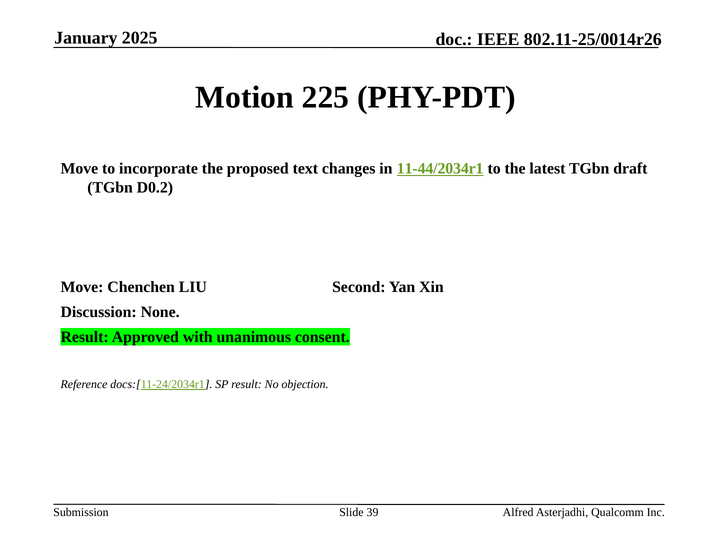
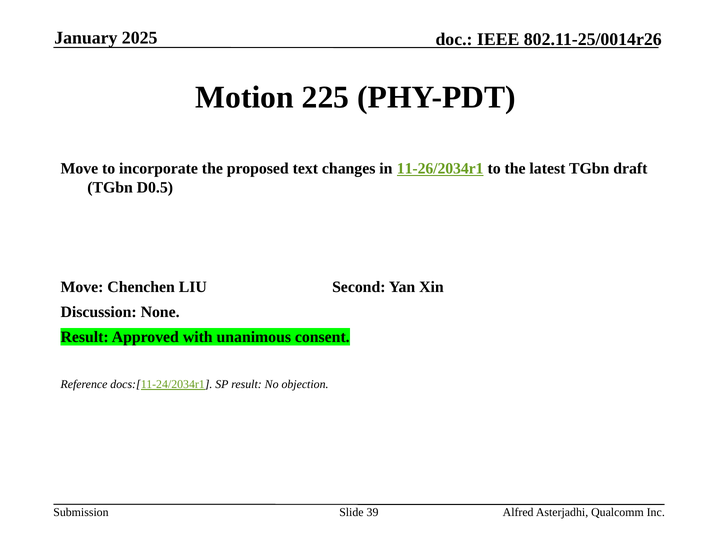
11-44/2034r1: 11-44/2034r1 -> 11-26/2034r1 (440, 168)
D0.2: D0.2 -> D0.5 (155, 187)
